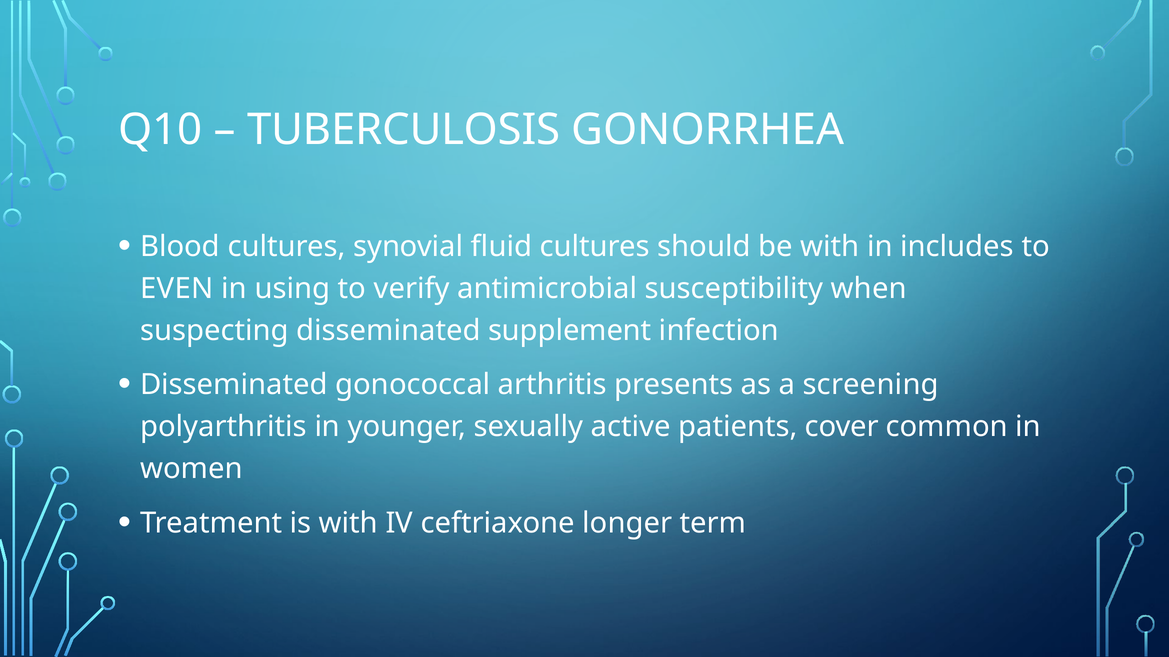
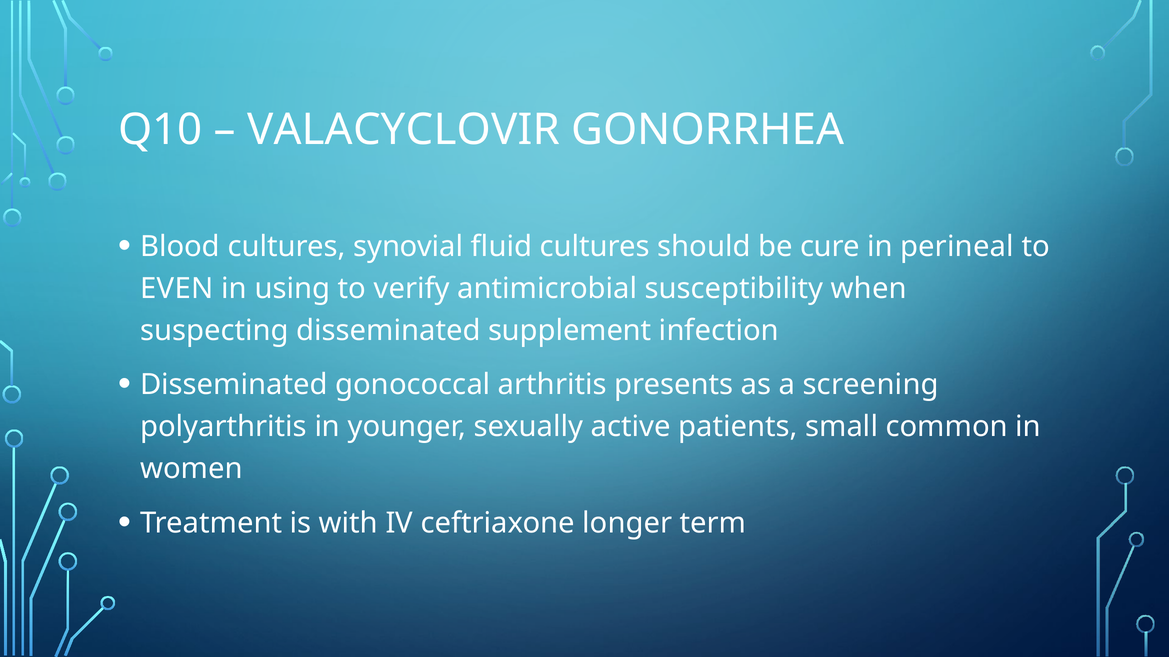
TUBERCULOSIS: TUBERCULOSIS -> VALACYCLOVIR (403, 130)
be with: with -> cure (830, 247)
includes: includes -> perineal (957, 247)
cover: cover -> small (842, 427)
